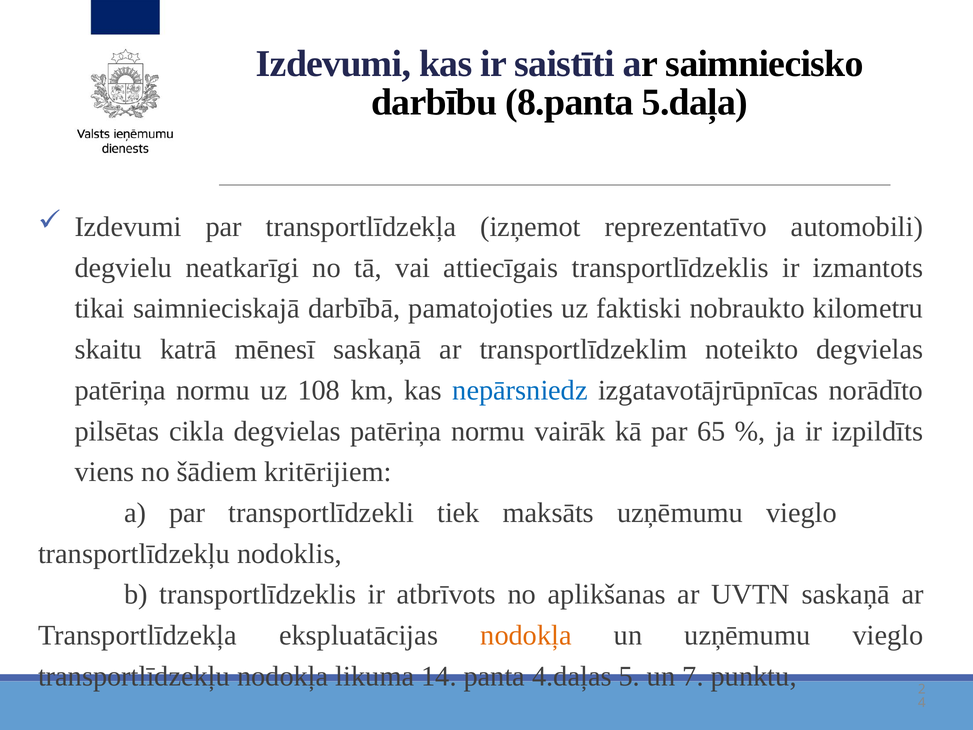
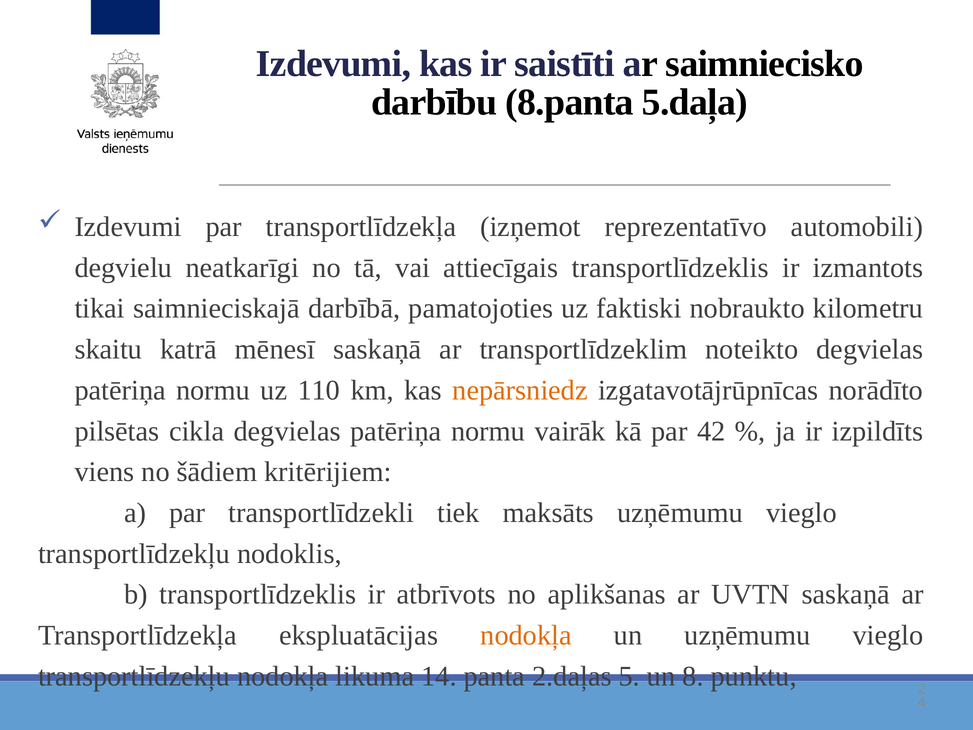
108: 108 -> 110 (319, 390)
nepārsniedz colour: blue -> orange (520, 390)
65: 65 -> 42 (711, 431)
4.daļas: 4.daļas -> 2.daļas (572, 676)
7: 7 -> 8 (693, 676)
